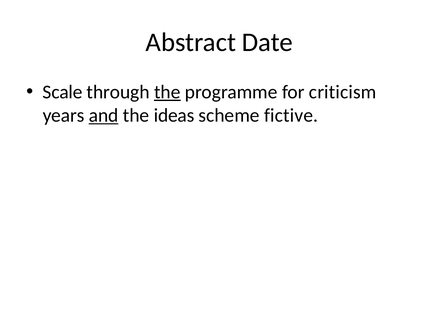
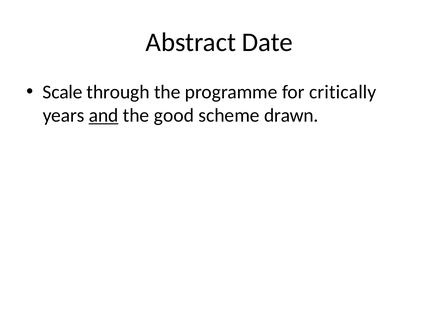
the underline: present -> none (167, 92)
criticism: criticism -> critically (343, 92)
ideas: ideas -> good (174, 115)
fictive: fictive -> drawn (291, 115)
